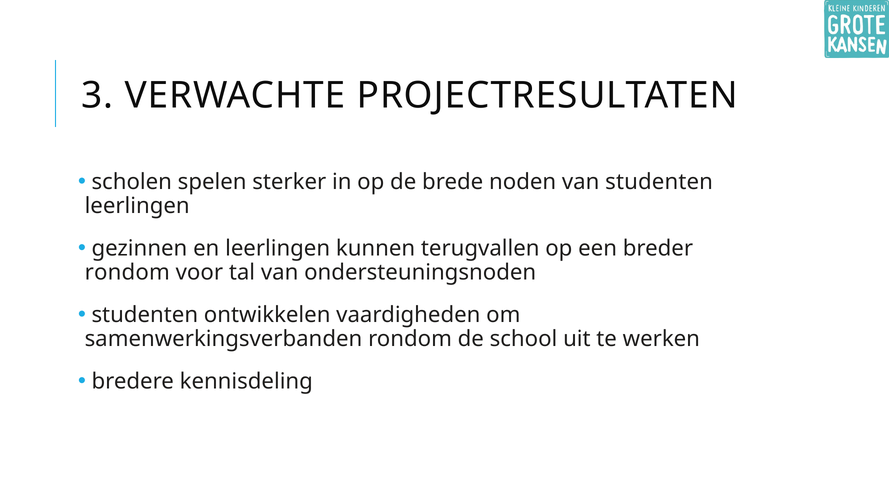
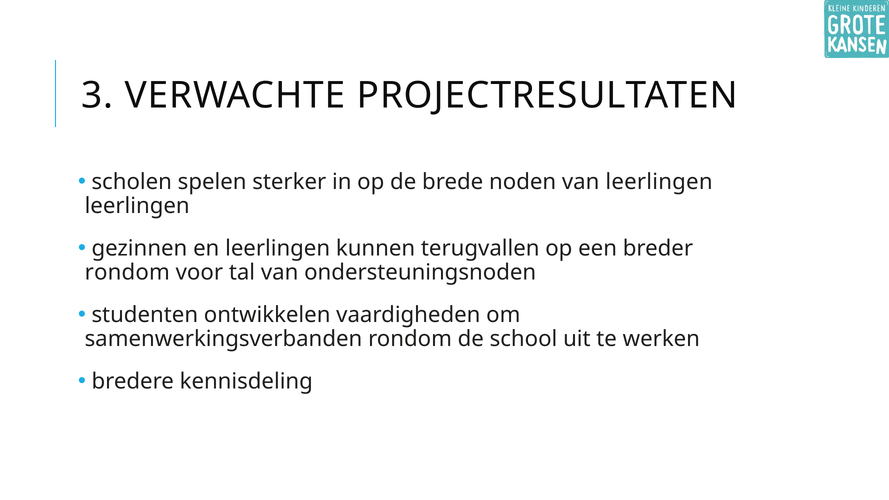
van studenten: studenten -> leerlingen (659, 182)
